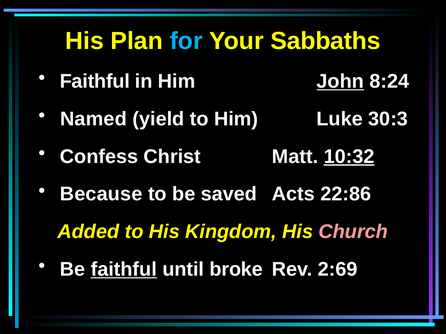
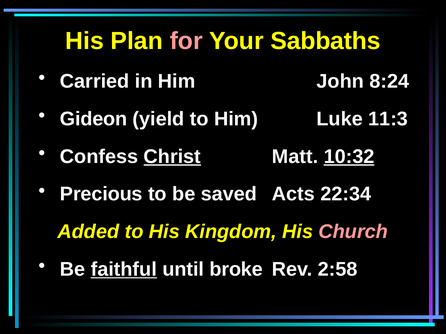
for colour: light blue -> pink (186, 41)
Faithful: Faithful -> Carried (95, 81)
John underline: present -> none (340, 81)
Named: Named -> Gideon (94, 119)
30:3: 30:3 -> 11:3 (388, 119)
Christ underline: none -> present (172, 157)
Because: Because -> Precious (101, 194)
22:86: 22:86 -> 22:34 (346, 194)
2:69: 2:69 -> 2:58 (338, 270)
